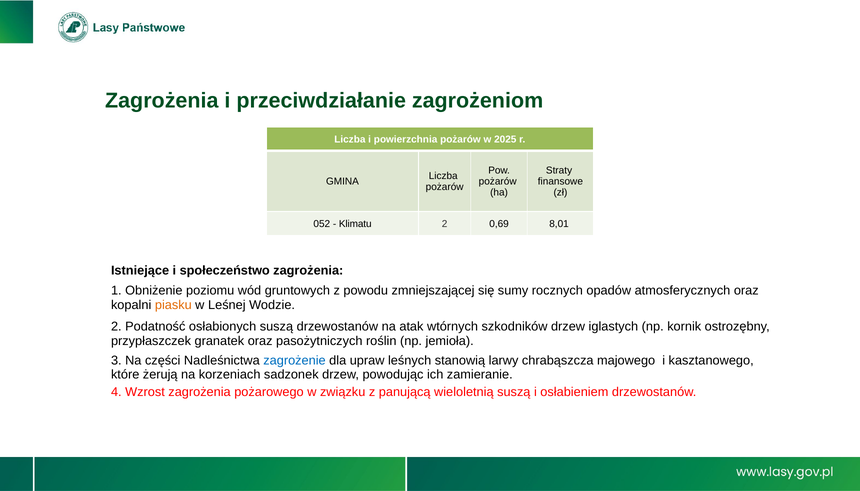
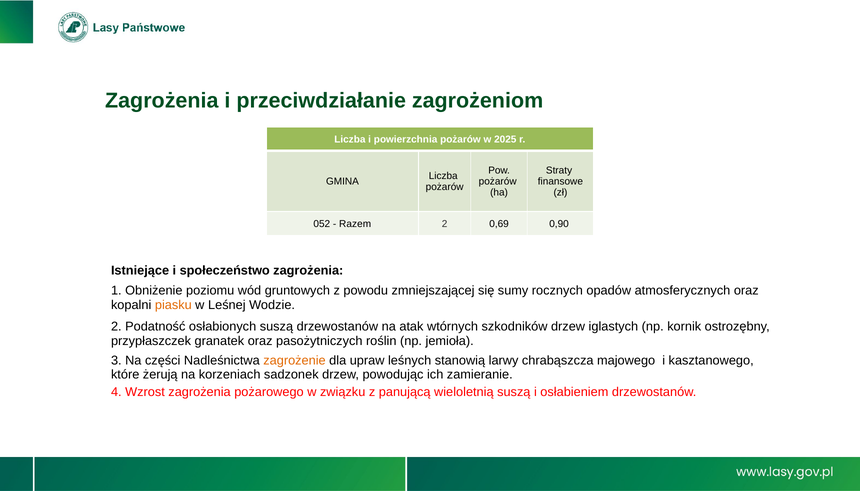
Klimatu: Klimatu -> Razem (355, 224)
8,01: 8,01 -> 0,90 (559, 224)
zagrożenie colour: blue -> orange (295, 360)
